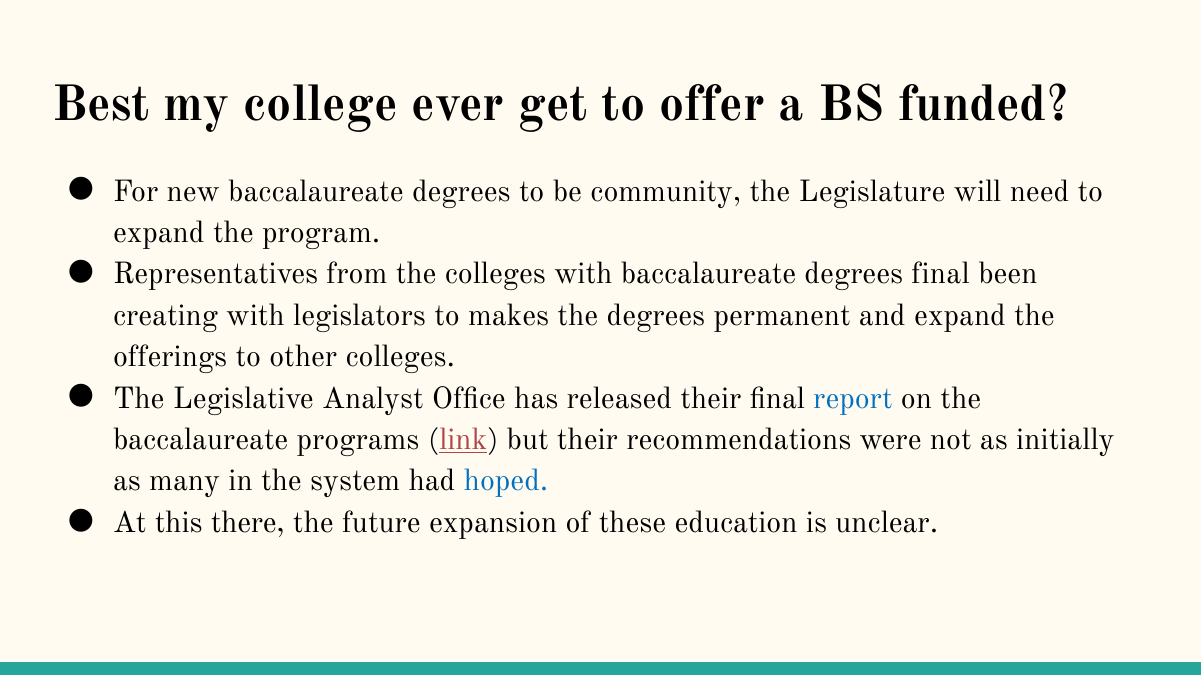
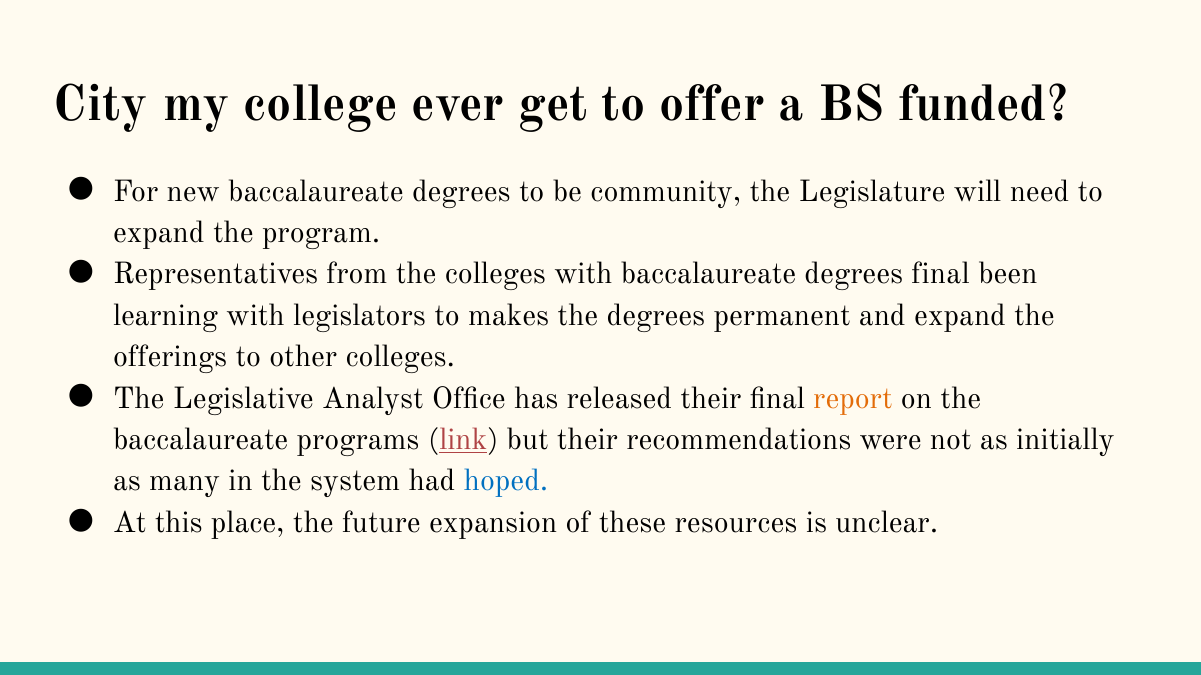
Best: Best -> City (101, 104)
creating: creating -> learning (166, 316)
report colour: blue -> orange (853, 398)
there: there -> place (248, 523)
education: education -> resources (736, 523)
